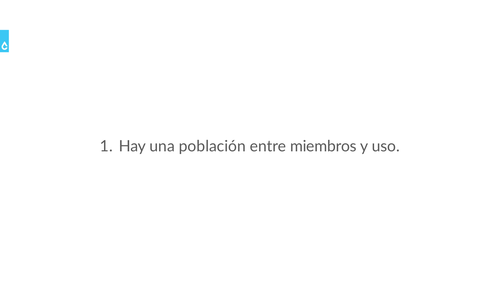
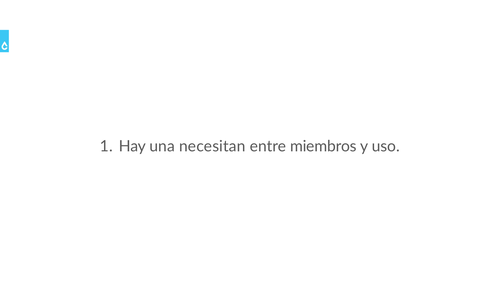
población: población -> necesitan (212, 146)
